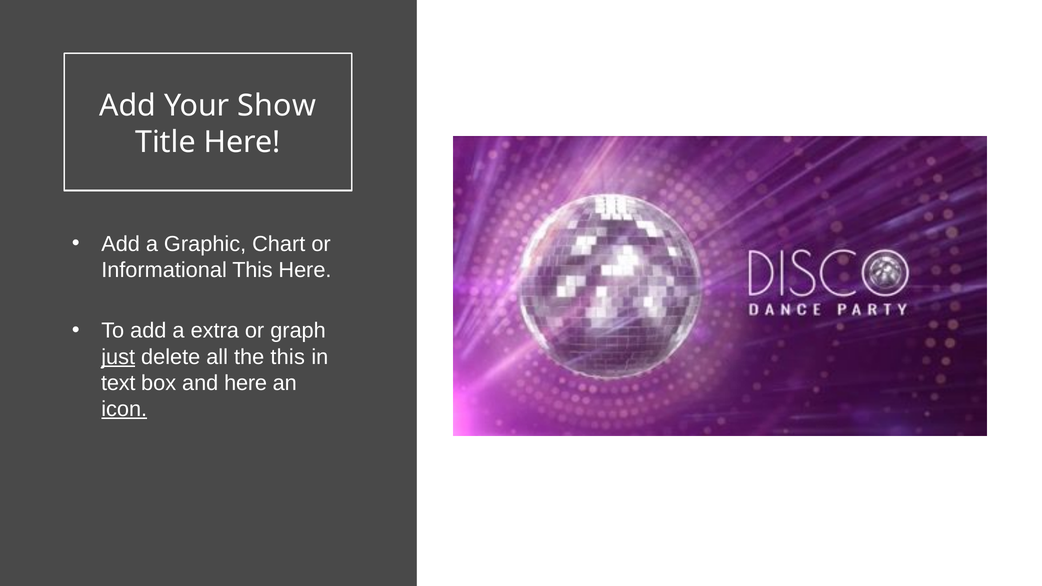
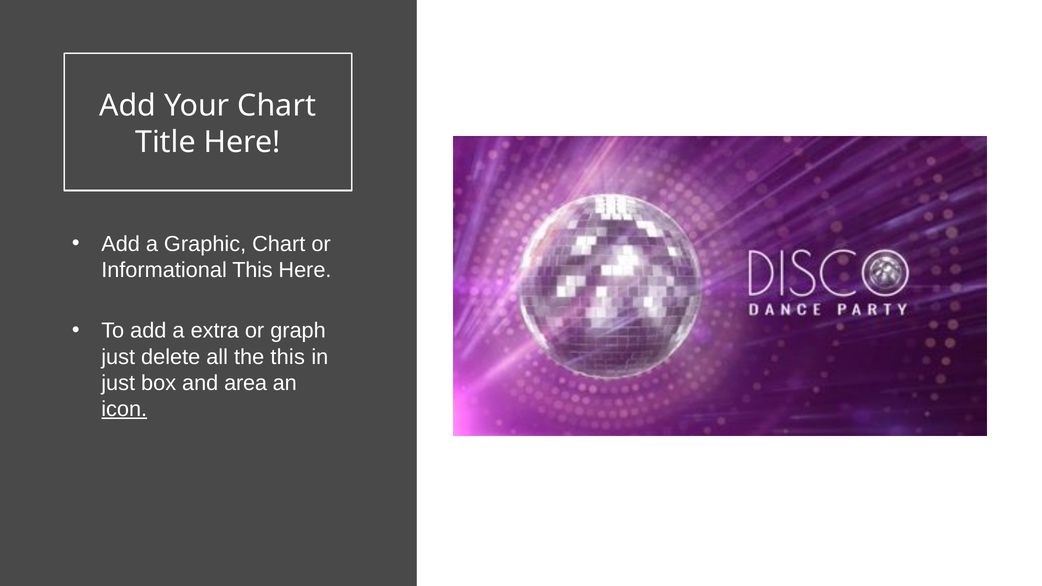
Your Show: Show -> Chart (277, 106)
just underline: present -> none (118, 357)
text: text -> just (118, 383)
and here: here -> area (246, 383)
